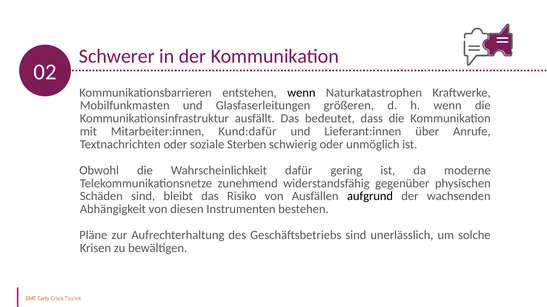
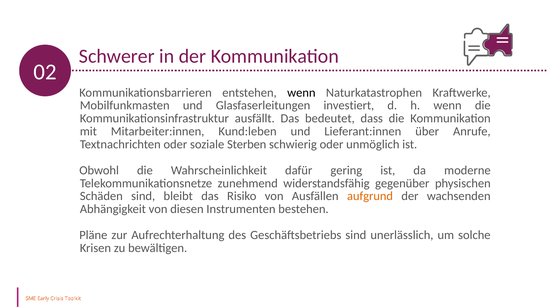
größeren: größeren -> investiert (349, 106)
Kund:dafür: Kund:dafür -> Kund:leben (248, 132)
aufgrund colour: black -> orange (370, 197)
